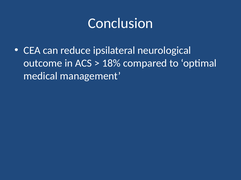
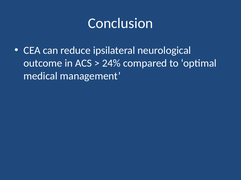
18%: 18% -> 24% (111, 63)
